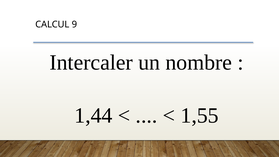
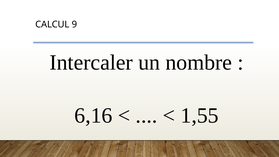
1,44: 1,44 -> 6,16 (93, 115)
